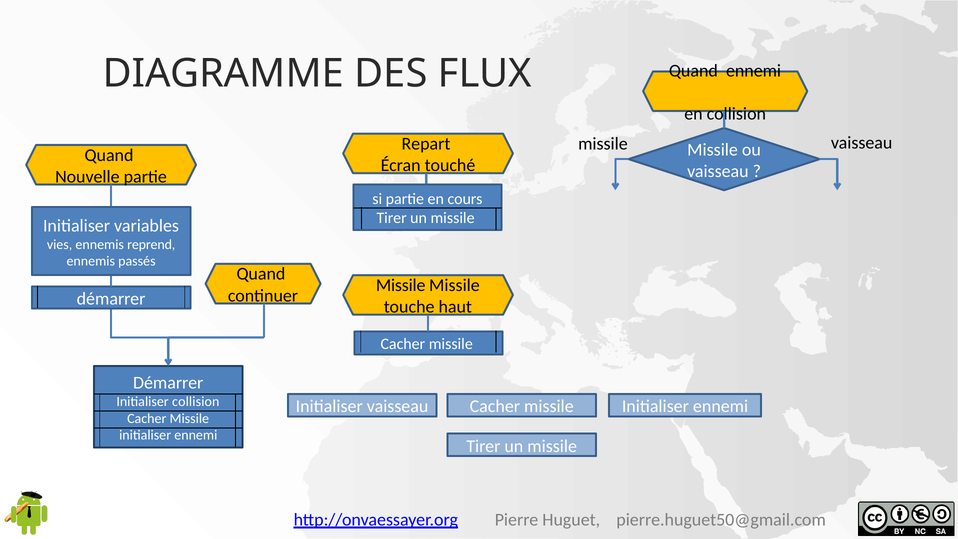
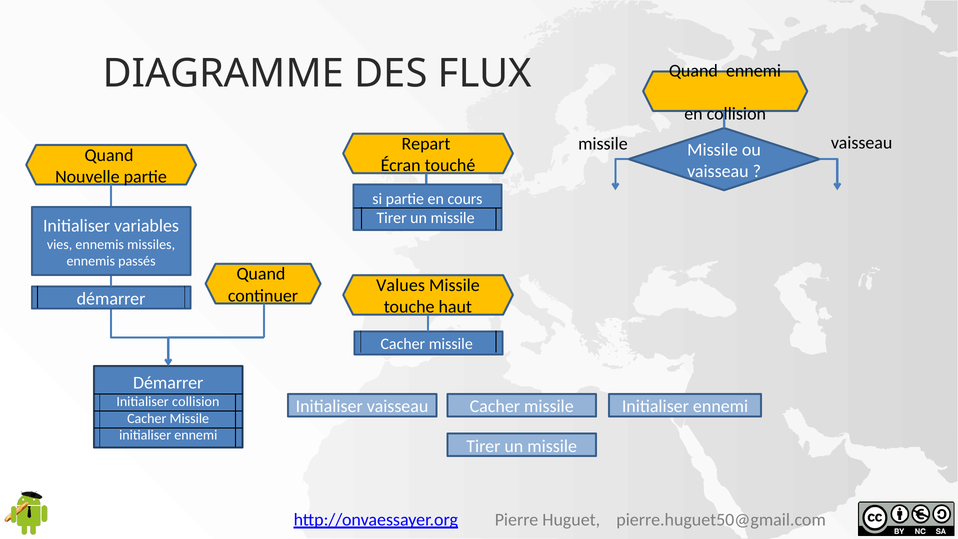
reprend: reprend -> missiles (151, 245)
Missile: Missile -> Values (401, 285)
